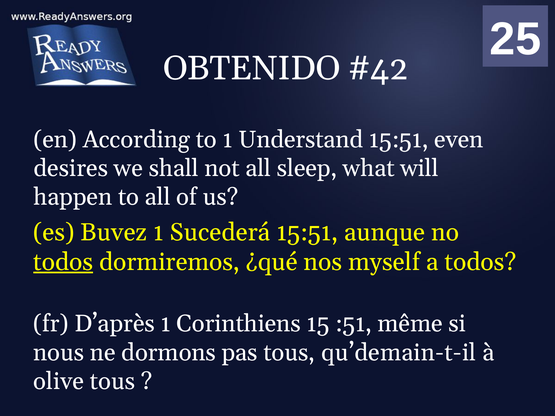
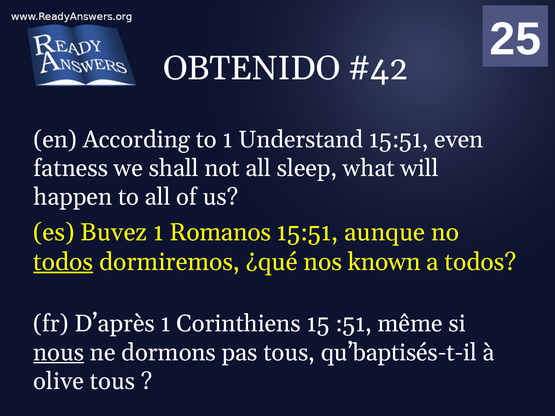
desires: desires -> fatness (71, 169)
Sucederá: Sucederá -> Romanos (220, 232)
myself: myself -> known (384, 262)
nous underline: none -> present (59, 353)
qu’demain-t-il: qu’demain-t-il -> qu’baptisés-t-il (399, 353)
